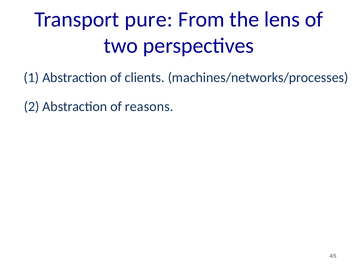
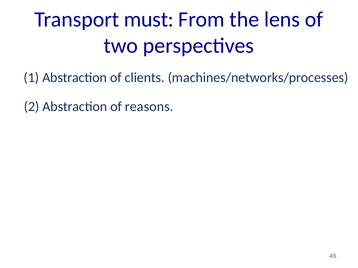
pure: pure -> must (149, 19)
